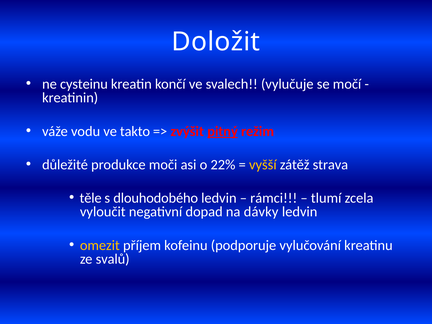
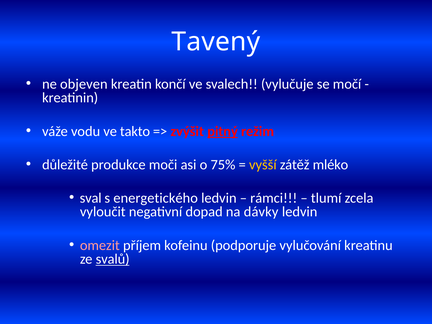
Doložit: Doložit -> Tavený (216, 42)
cysteinu: cysteinu -> objeven (84, 84)
22%: 22% -> 75% (223, 165)
strava: strava -> mléko (330, 165)
těle: těle -> sval (91, 198)
dlouhodobého: dlouhodobého -> energetického (156, 198)
omezit colour: yellow -> pink (100, 245)
svalů underline: none -> present (113, 259)
